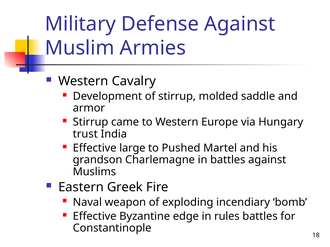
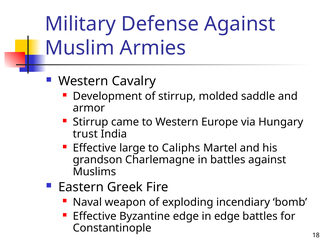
Pushed: Pushed -> Caliphs (181, 148)
in rules: rules -> edge (227, 217)
